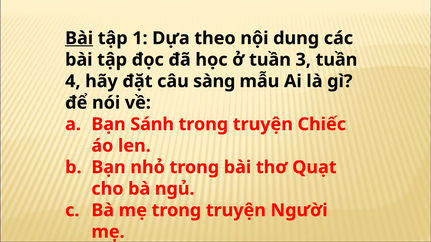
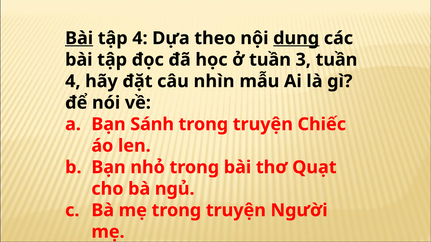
tập 1: 1 -> 4 (140, 38)
dung underline: none -> present (296, 38)
sàng: sàng -> nhìn (214, 81)
